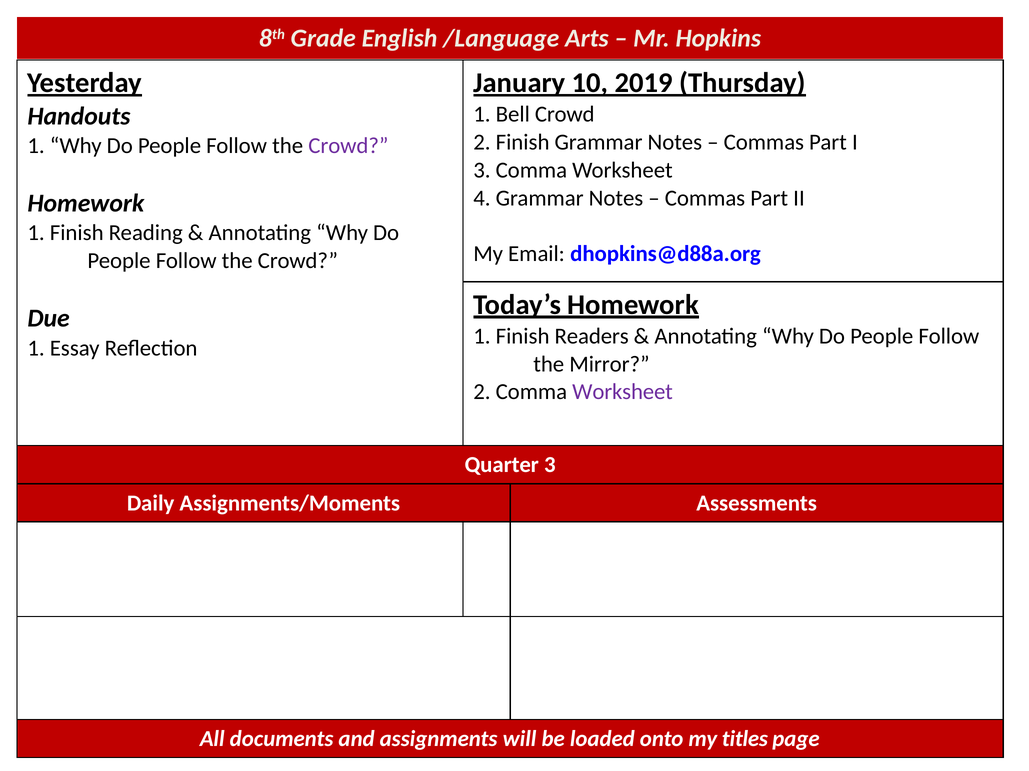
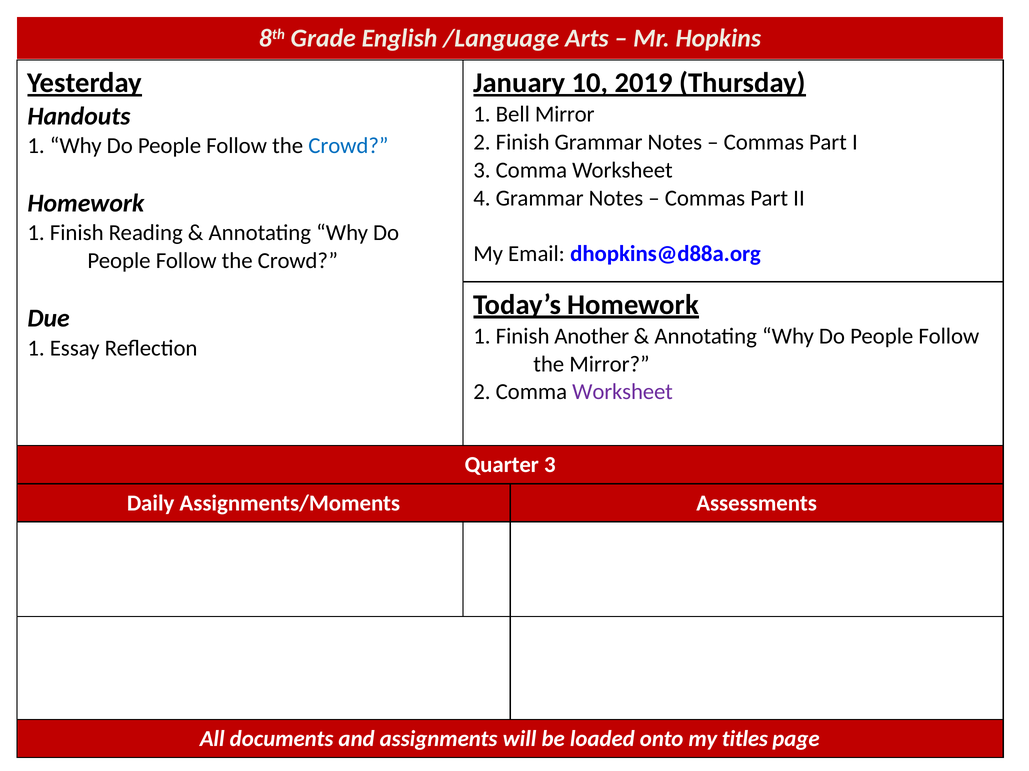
Bell Crowd: Crowd -> Mirror (565, 114)
Crowd colour: purple -> blue (348, 146)
Readers: Readers -> Another (592, 336)
